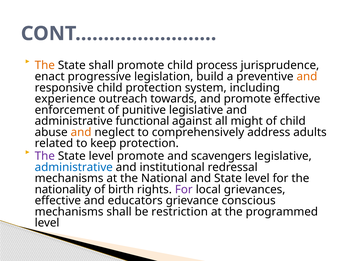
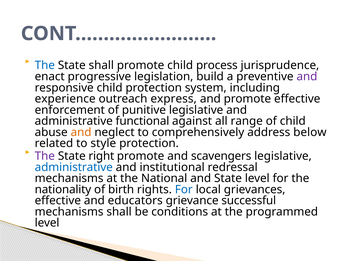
The colour: orange -> blue (45, 65)
and colour: orange -> purple (307, 77)
towards: towards -> express (174, 99)
might: might -> range (247, 121)
adults: adults -> below (310, 132)
keep: keep -> style (103, 143)
level: level -> right (101, 156)
For colour: purple -> blue (184, 189)
conscious: conscious -> successful (249, 201)
restriction: restriction -> conditions (180, 212)
